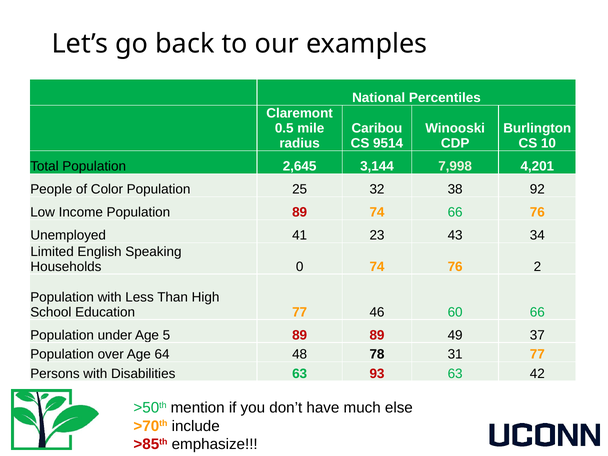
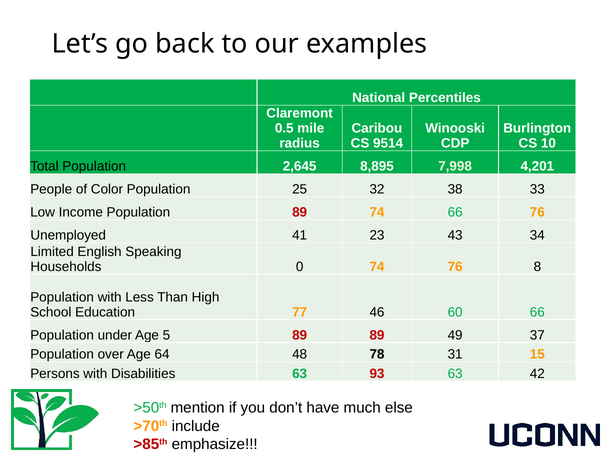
3,144: 3,144 -> 8,895 (377, 166)
92: 92 -> 33 (537, 189)
2: 2 -> 8 (537, 267)
31 77: 77 -> 15 (537, 354)
